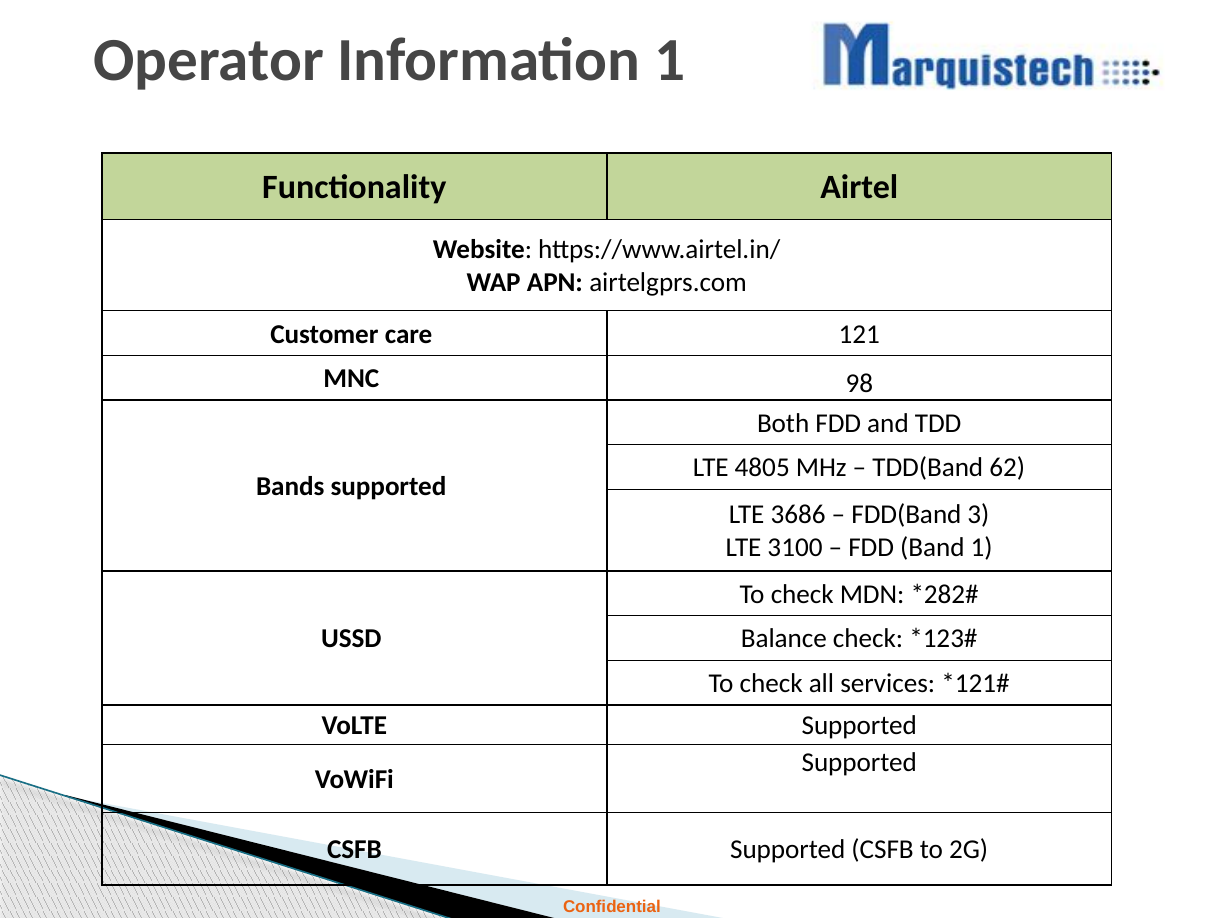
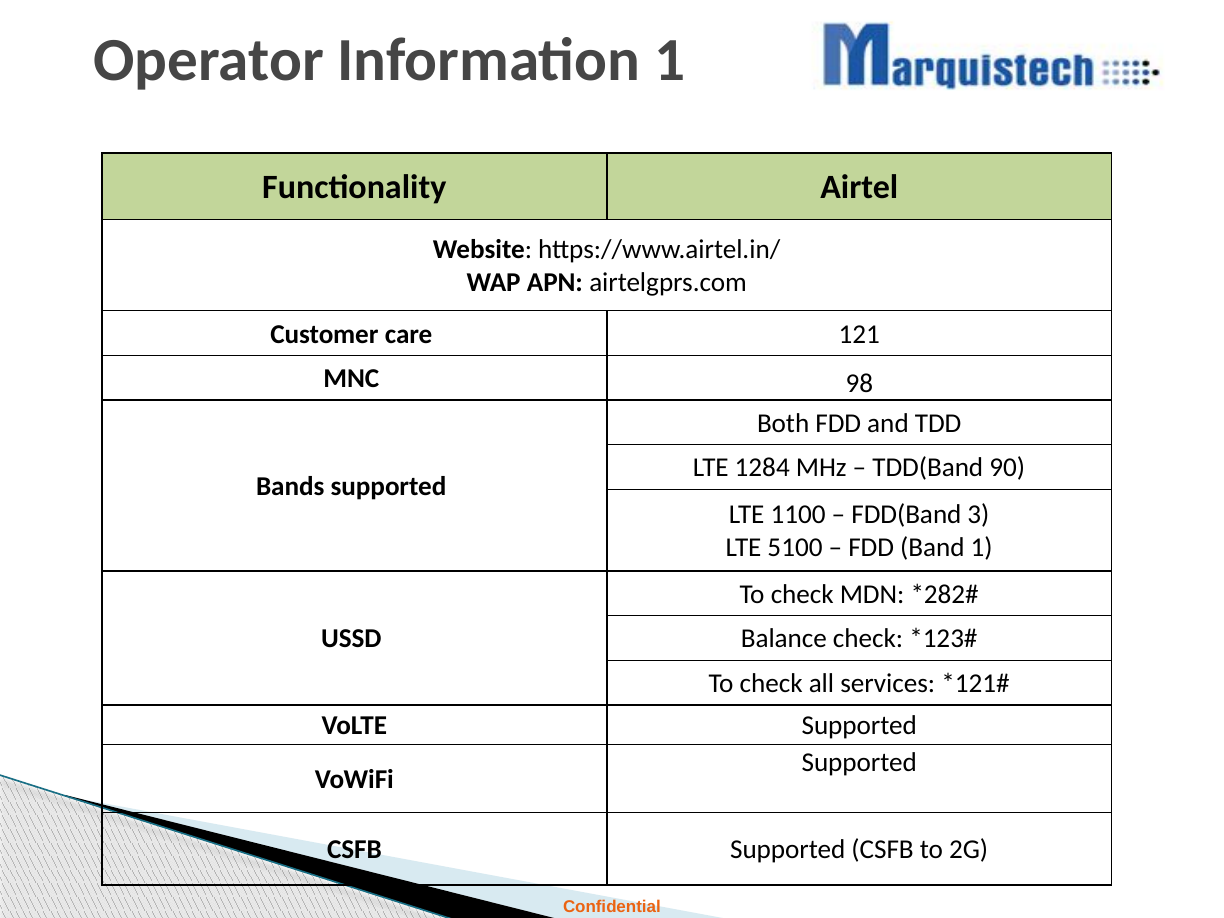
4805: 4805 -> 1284 (762, 468)
62: 62 -> 90 (1007, 468)
3686: 3686 -> 1100 (798, 515)
3100: 3100 -> 5100 (795, 548)
